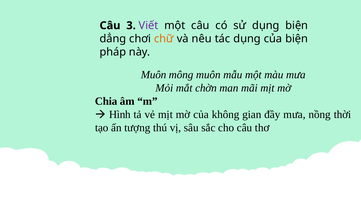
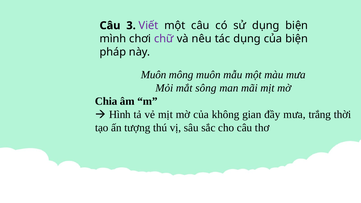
dẳng: dẳng -> mình (113, 39)
chữ colour: orange -> purple (164, 39)
chờn: chờn -> sông (206, 88)
nồng: nồng -> trắng (320, 115)
